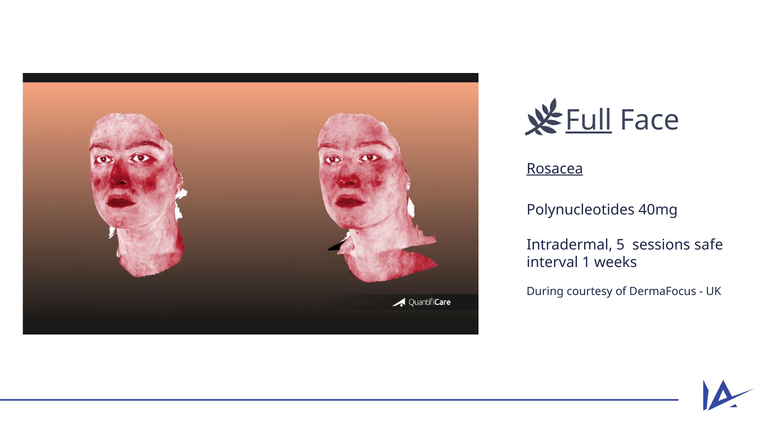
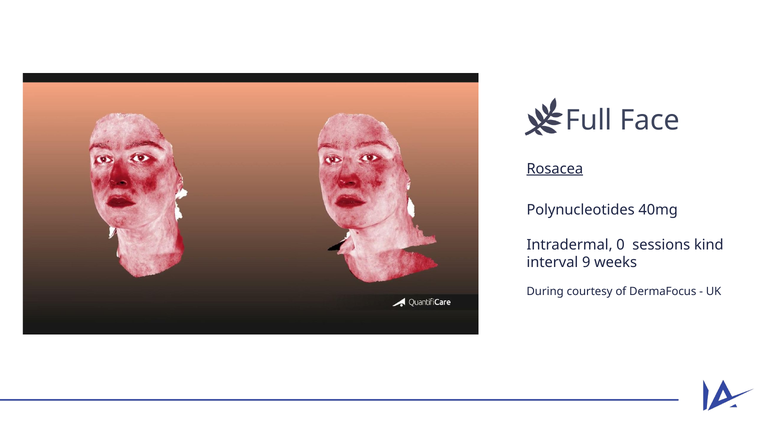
Full underline: present -> none (589, 120)
5: 5 -> 0 (620, 245)
safe: safe -> kind (709, 245)
1: 1 -> 9 (586, 262)
